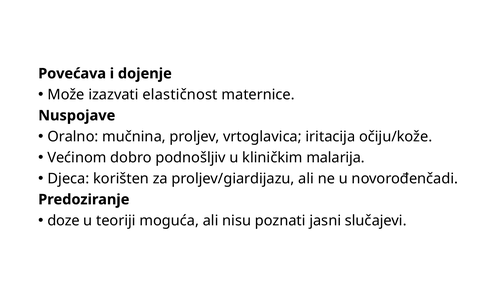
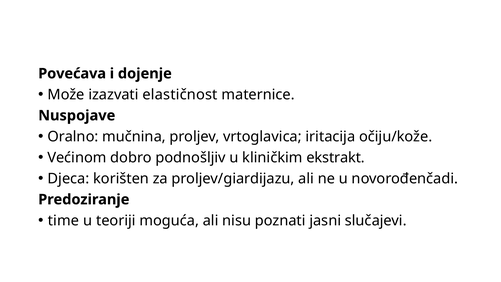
malarija: malarija -> ekstrakt (336, 157)
doze: doze -> time (63, 220)
